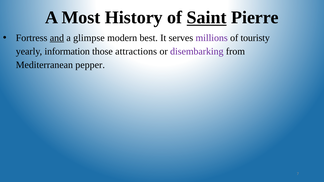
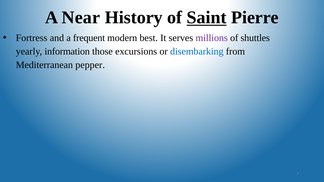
Most: Most -> Near (81, 18)
and underline: present -> none (57, 38)
glimpse: glimpse -> frequent (89, 38)
touristy: touristy -> shuttles (255, 38)
attractions: attractions -> excursions (136, 51)
disembarking colour: purple -> blue (197, 51)
